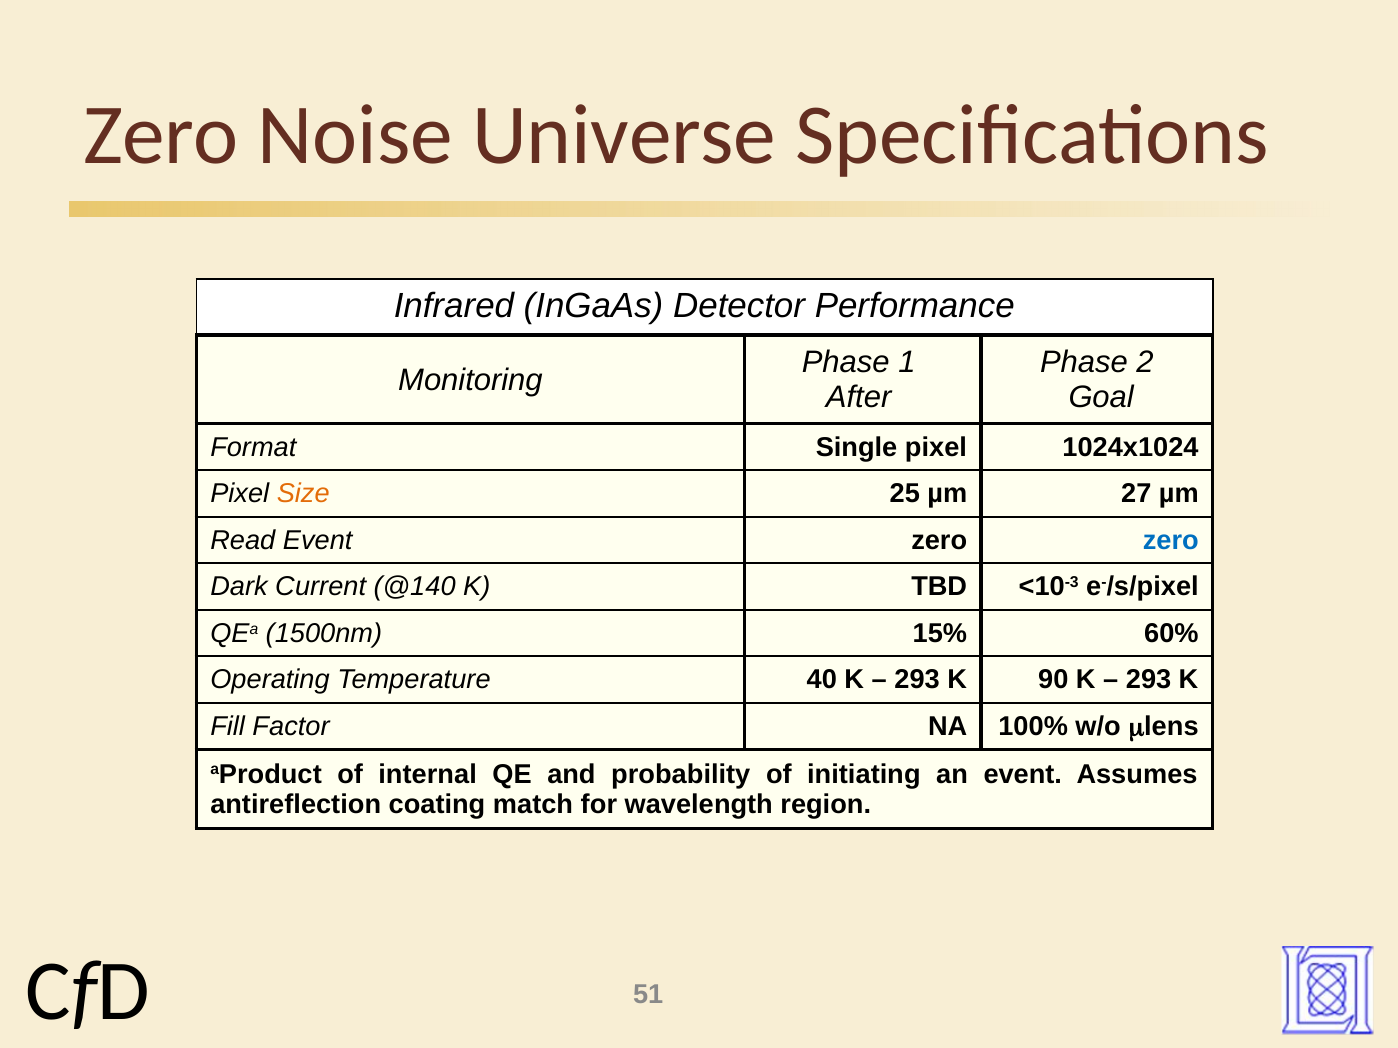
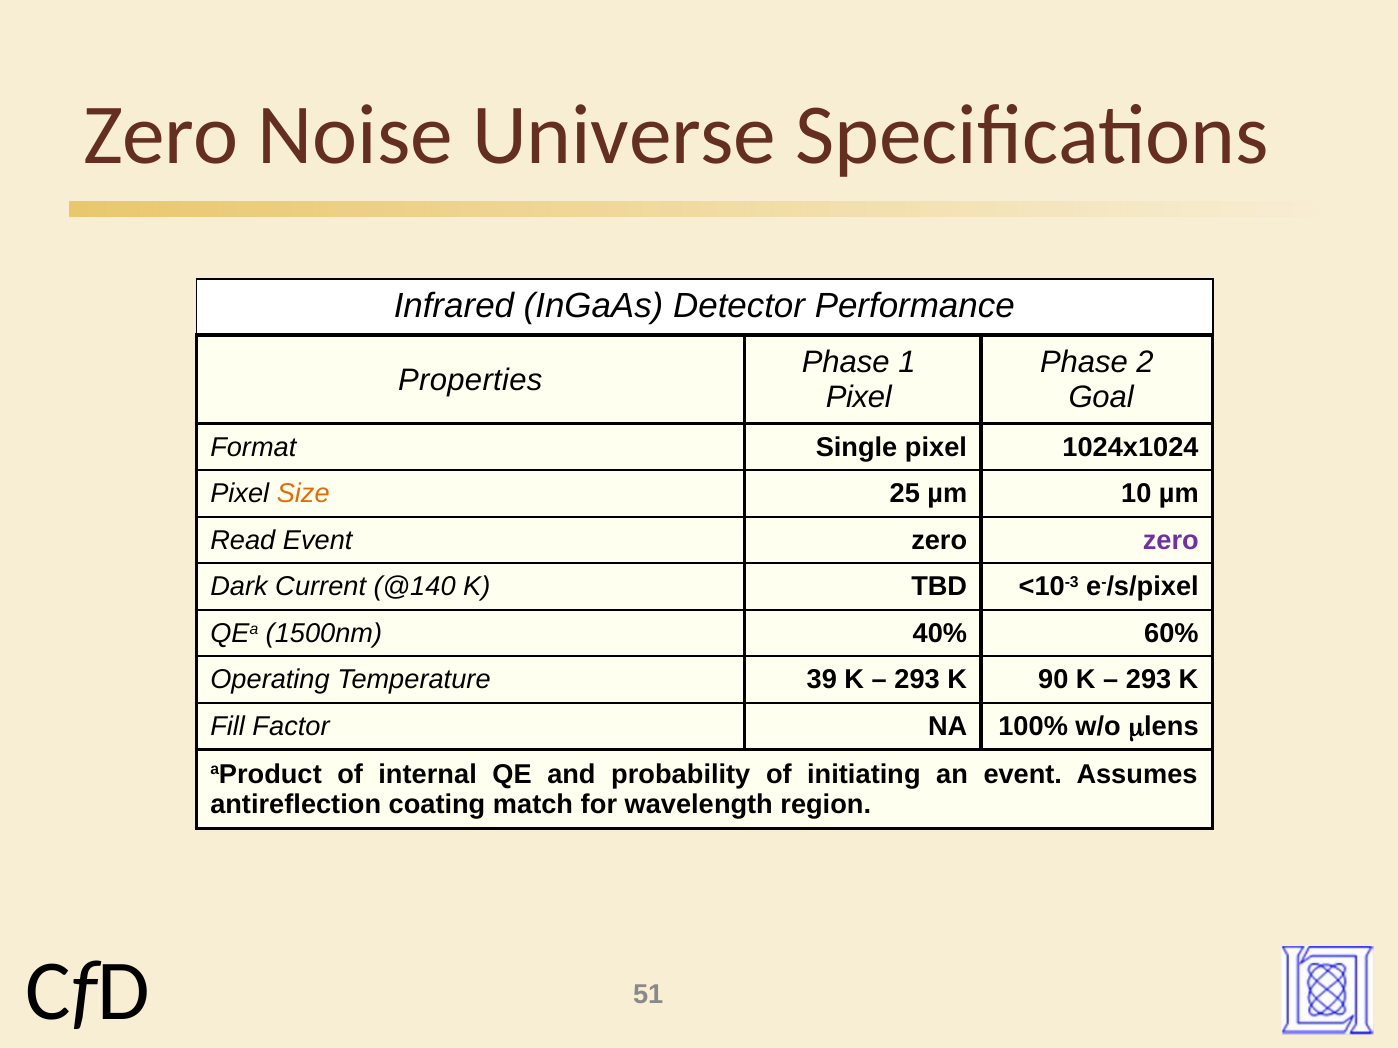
Monitoring: Monitoring -> Properties (470, 380)
After: After -> Pixel (859, 397)
27: 27 -> 10 (1136, 494)
zero colour: blue -> purple (1171, 541)
15%: 15% -> 40% (940, 634)
40: 40 -> 39 (822, 680)
